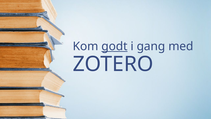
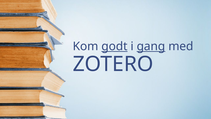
gang underline: none -> present (151, 46)
